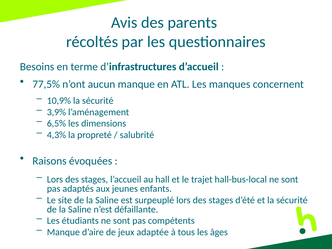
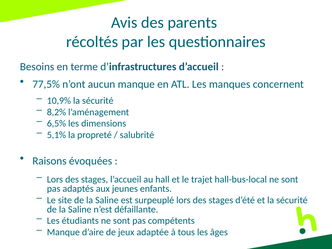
3,9%: 3,9% -> 8,2% (56, 112)
4,3%: 4,3% -> 5,1% (56, 135)
